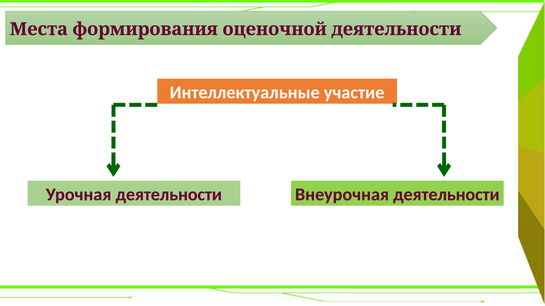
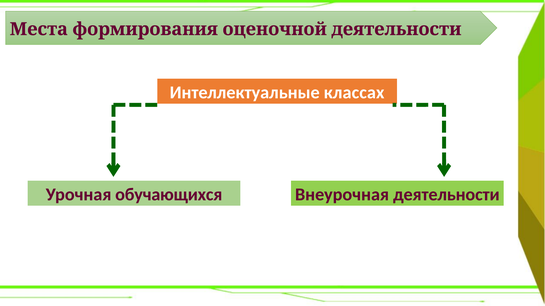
участие: участие -> классах (354, 93)
Урочная деятельности: деятельности -> обучающихся (169, 195)
